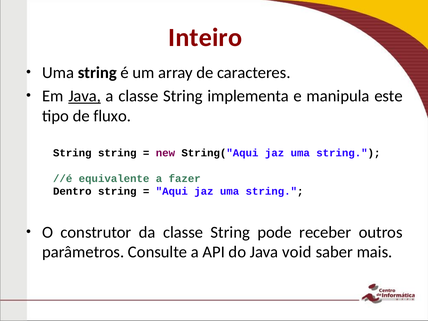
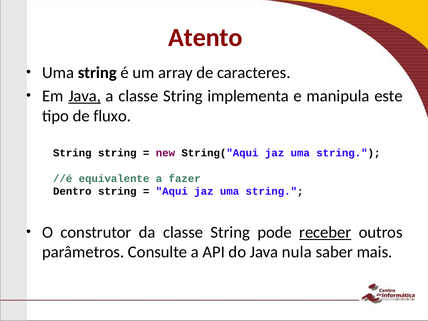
Inteiro: Inteiro -> Atento (205, 37)
receber underline: none -> present (325, 232)
void: void -> nula (297, 252)
